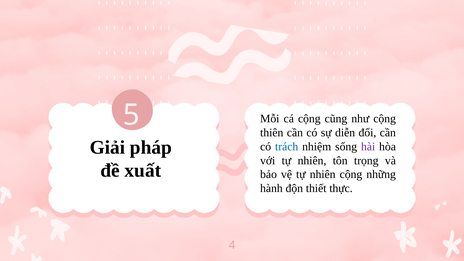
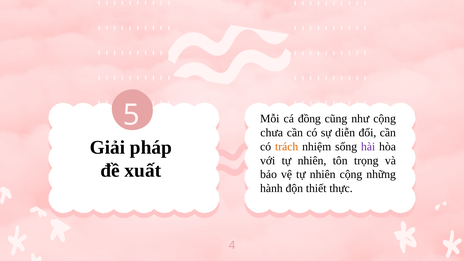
cá cộng: cộng -> đồng (309, 119)
thiên: thiên -> chưa (272, 133)
trách colour: blue -> orange (287, 147)
